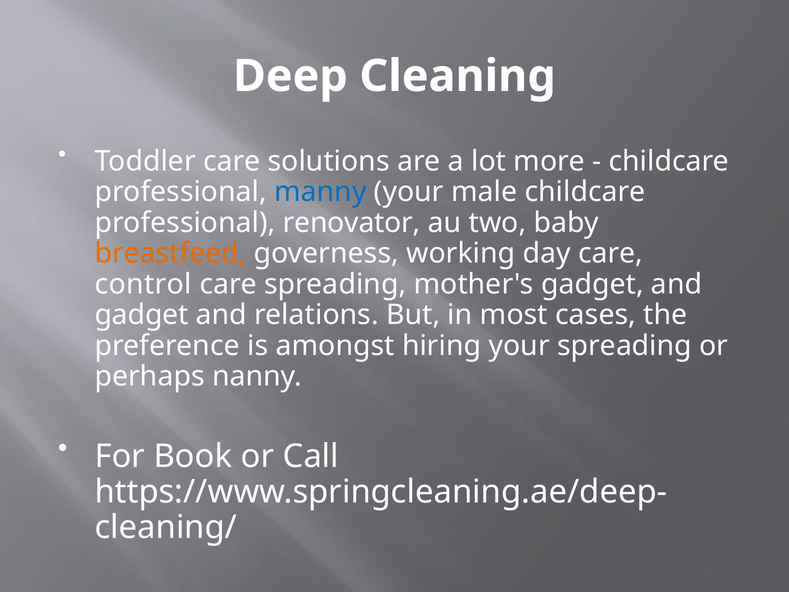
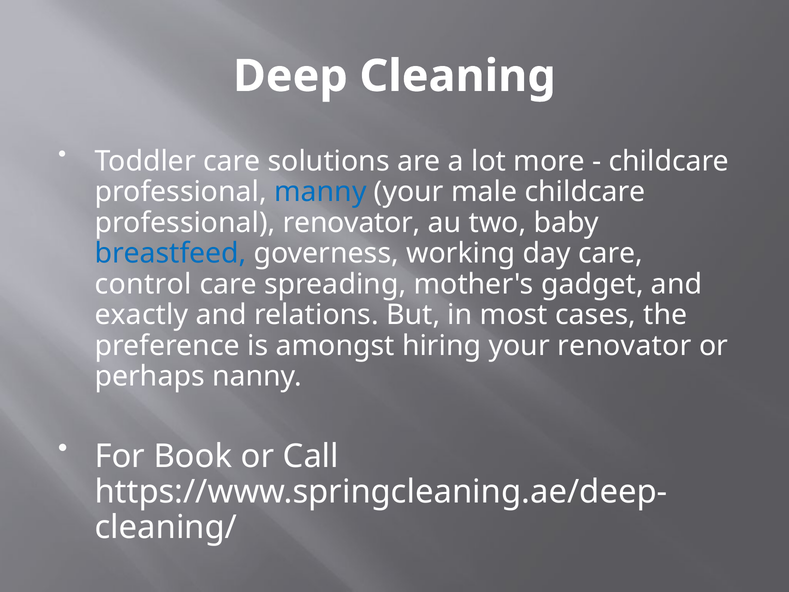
breastfeed colour: orange -> blue (170, 253)
gadget: gadget -> exactly (141, 315)
your spreading: spreading -> renovator (624, 346)
